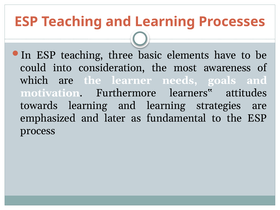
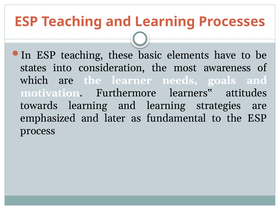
three: three -> these (121, 55)
could: could -> states (33, 68)
